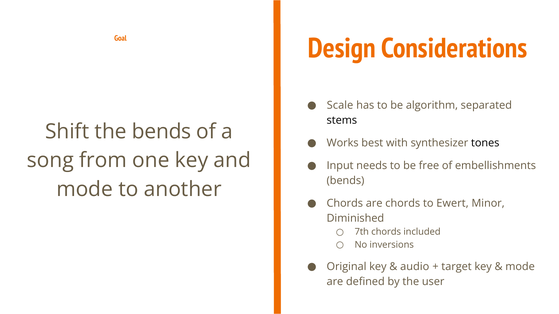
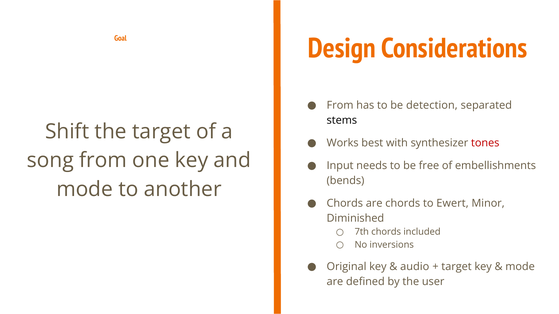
Scale: Scale -> From (340, 105)
algorithm: algorithm -> detection (432, 105)
the bends: bends -> target (161, 132)
tones colour: black -> red (485, 143)
